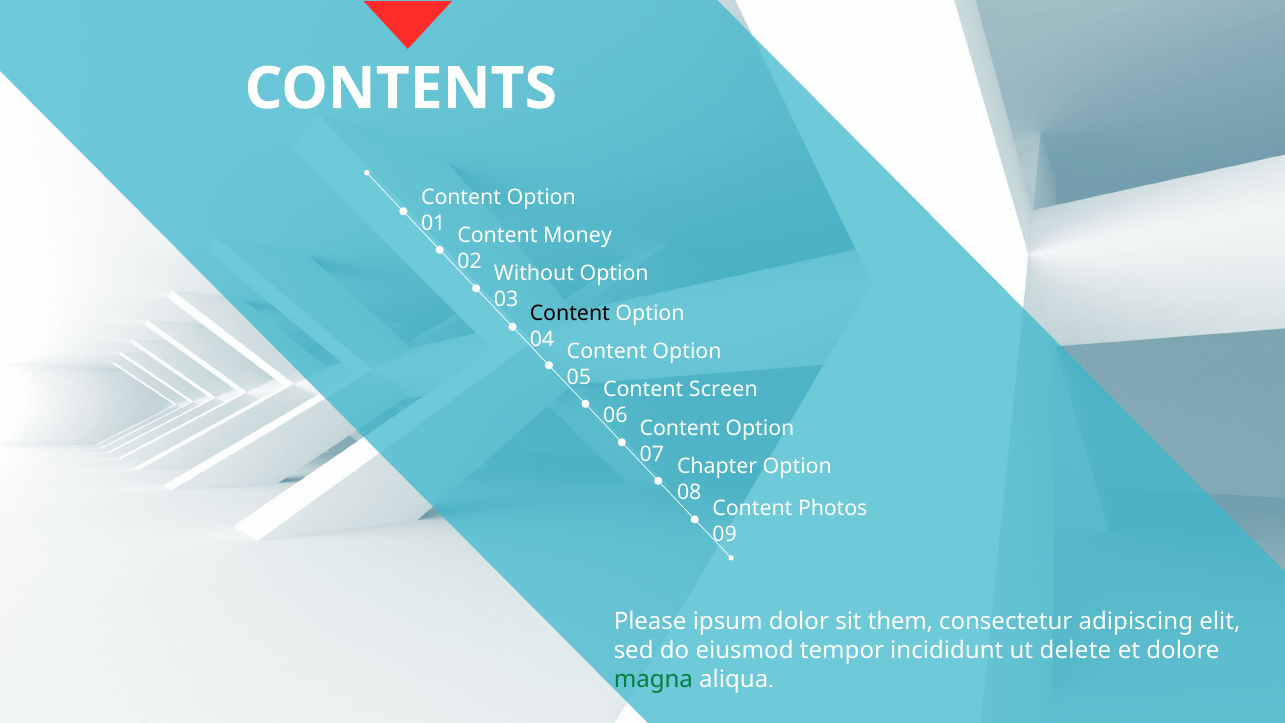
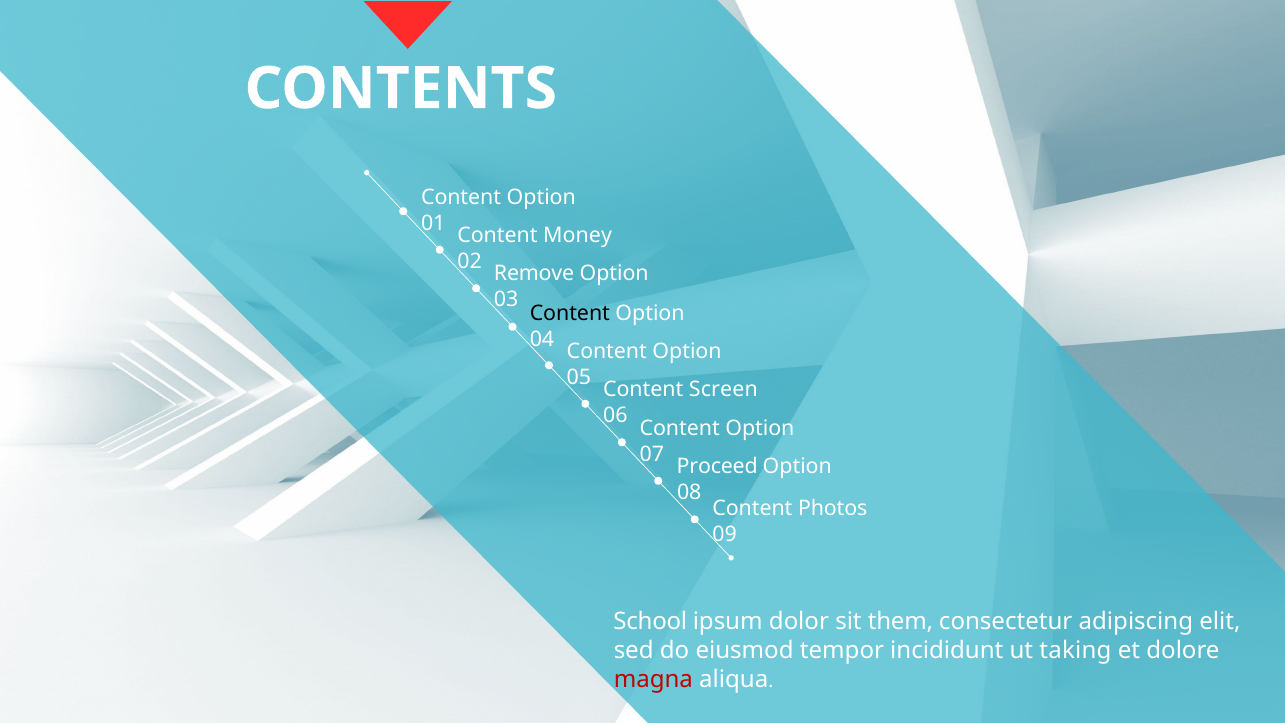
Without: Without -> Remove (534, 274)
Chapter: Chapter -> Proceed (717, 467)
Please: Please -> School (650, 622)
delete: delete -> taking (1075, 651)
magna colour: green -> red (653, 679)
